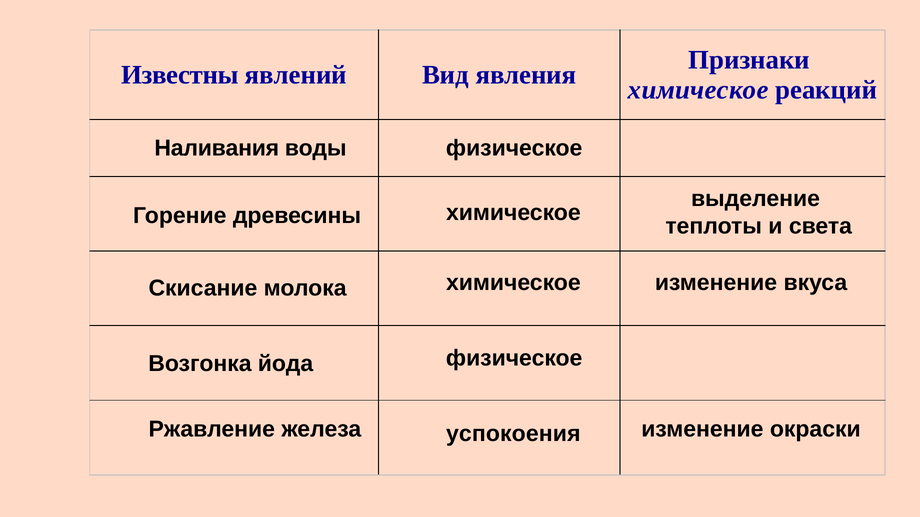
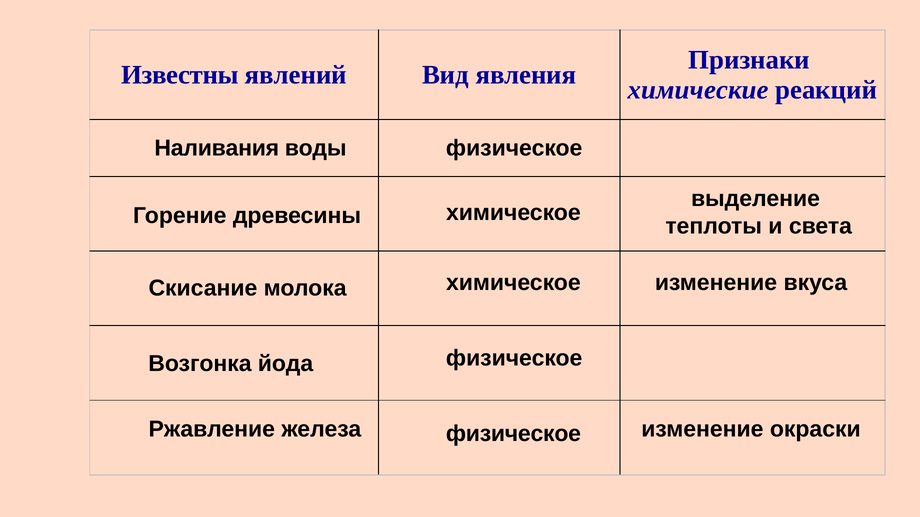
химическое: химическое -> химические (698, 90)
железа успокоения: успокоения -> физическое (513, 434)
